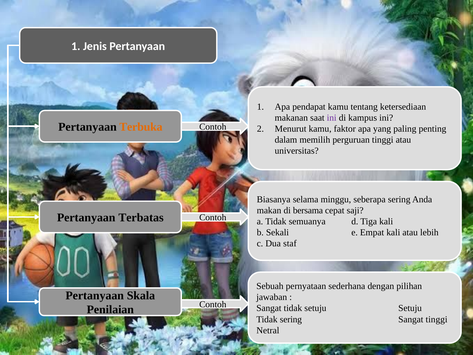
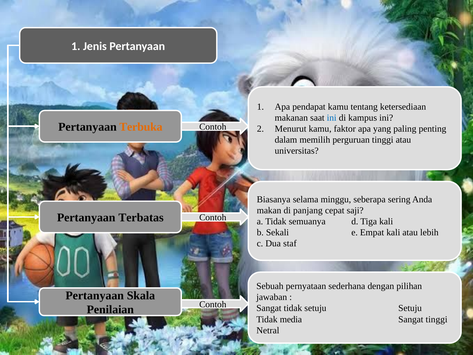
ini colour: purple -> blue (332, 118)
bersama: bersama -> panjang (308, 210)
Tidak sering: sering -> media (291, 319)
